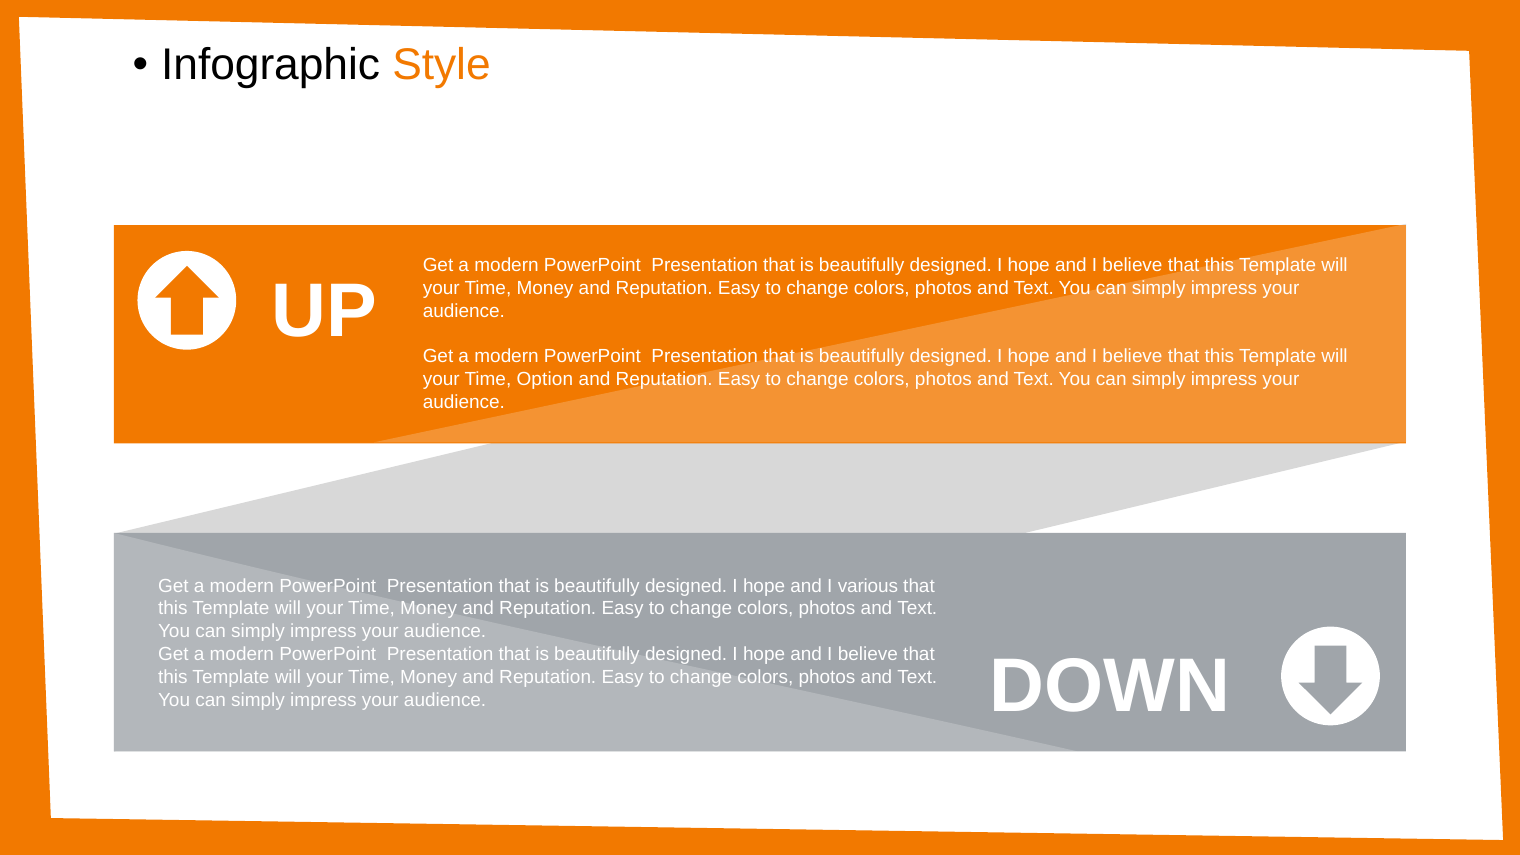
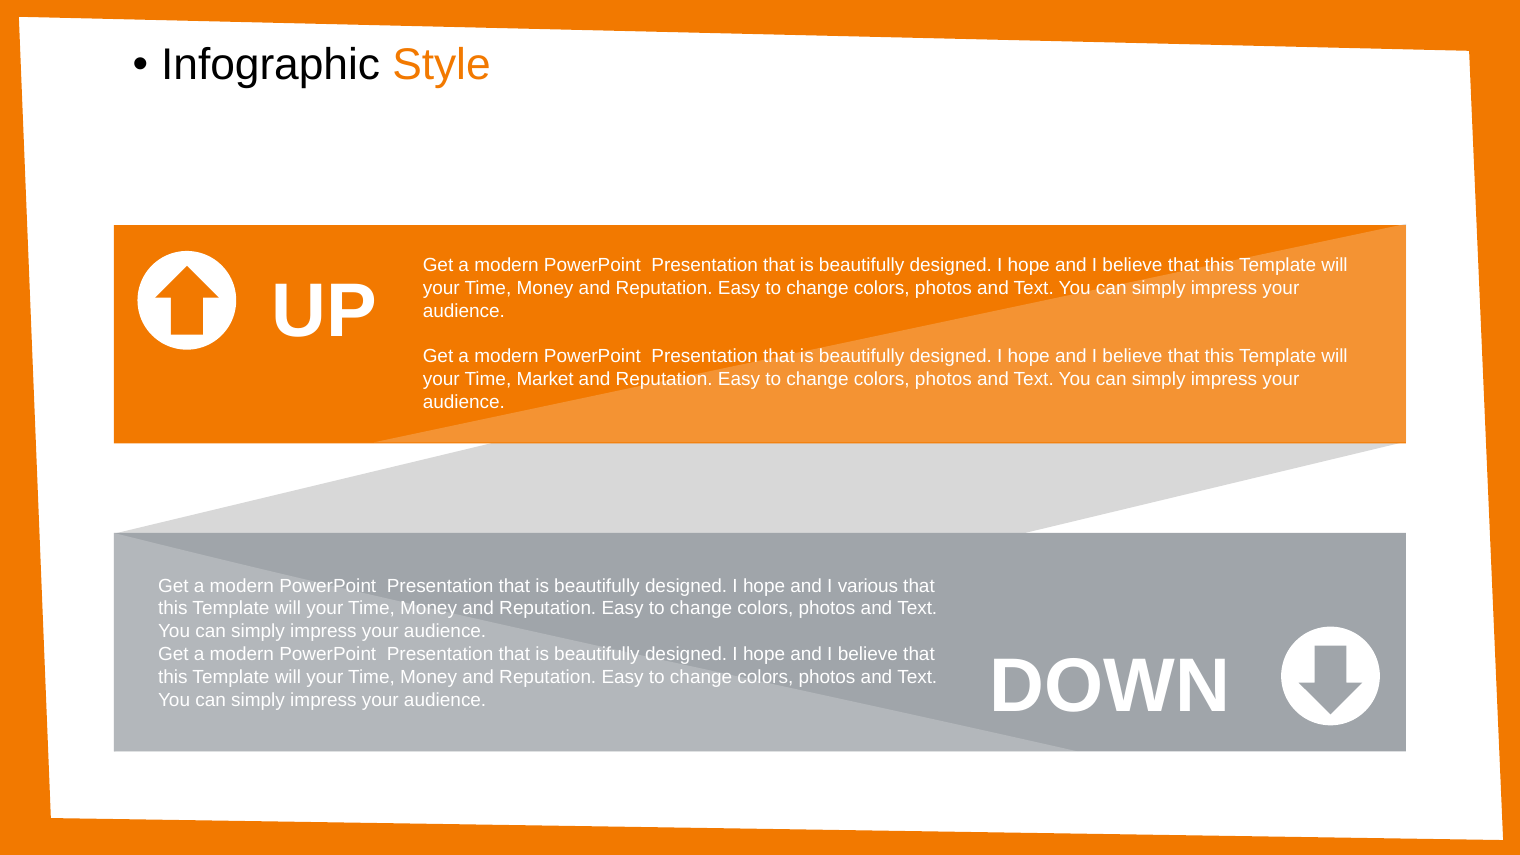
Option: Option -> Market (545, 379)
